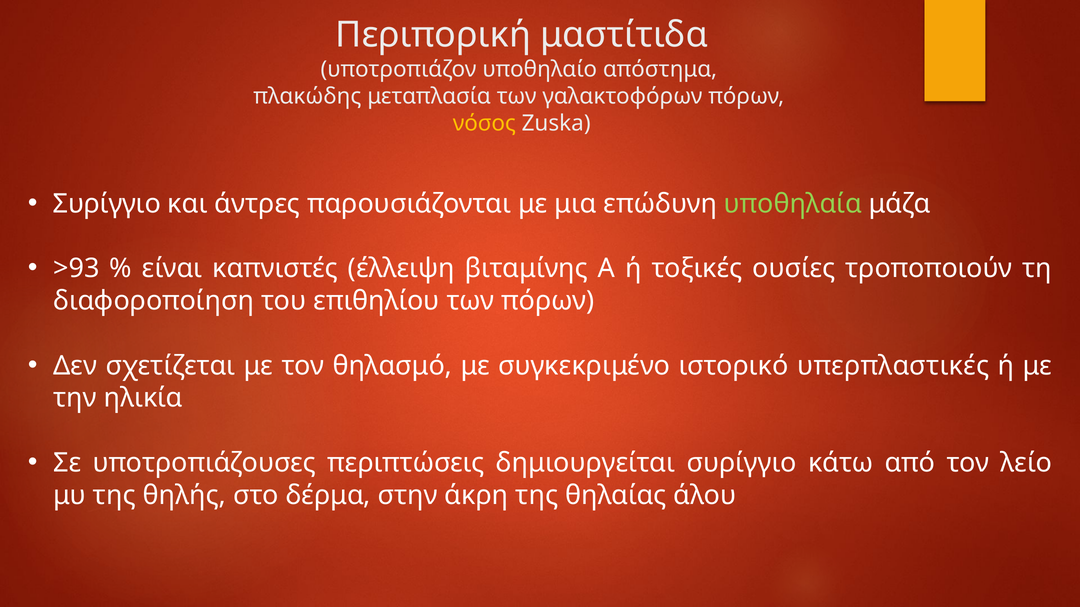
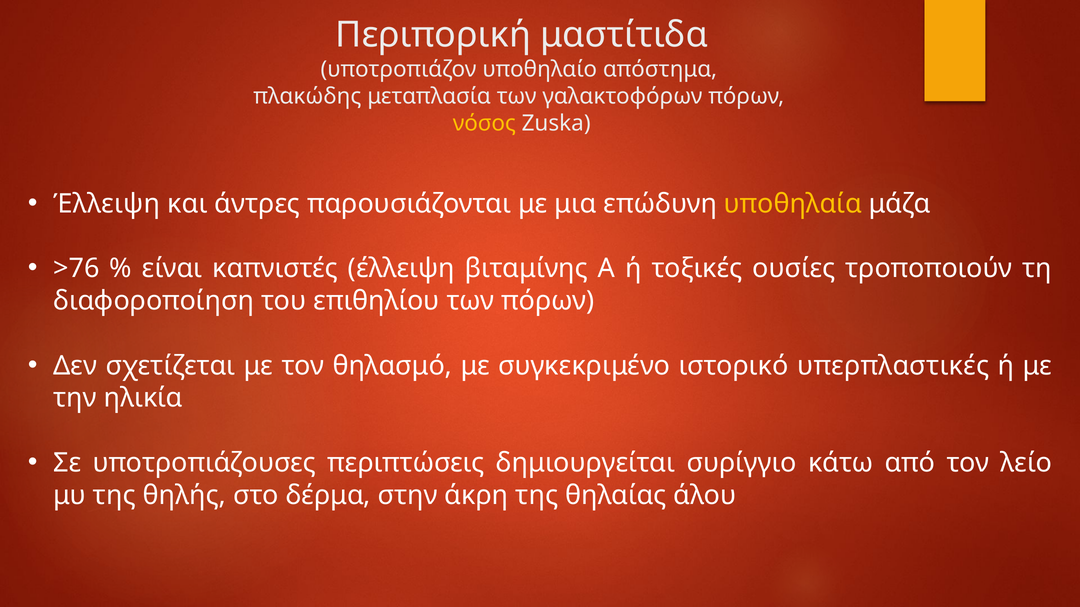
Συρίγγιο: Συρίγγιο -> Έλλειψη (107, 204)
υποθηλαία colour: light green -> yellow (793, 204)
>93: >93 -> >76 (76, 269)
